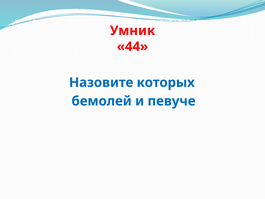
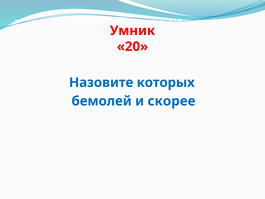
44: 44 -> 20 (132, 46)
певуче: певуче -> скорее (171, 101)
